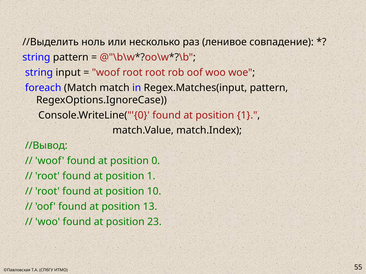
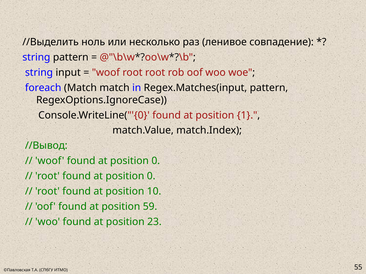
1: 1 -> 0 (151, 176)
13: 13 -> 59 (150, 207)
